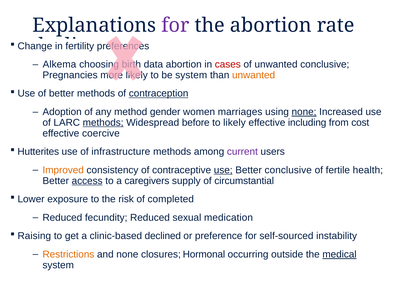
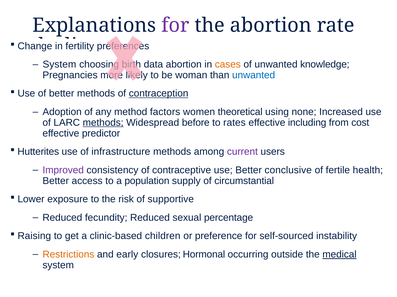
Alkema: Alkema -> System (59, 65)
cases colour: red -> orange (228, 65)
unwanted conclusive: conclusive -> knowledge (325, 65)
be system: system -> woman (191, 75)
unwanted colour: orange -> blue (254, 75)
gender: gender -> factors (165, 112)
marriages: marriages -> theoretical (240, 112)
none underline: present -> none (304, 112)
to likely: likely -> rates (234, 123)
coercive: coercive -> predictor (101, 134)
Improved colour: orange -> purple (63, 170)
use underline: present -> none (223, 170)
access underline: present -> none (87, 181)
caregivers: caregivers -> population (147, 181)
completed: completed -> supportive (171, 200)
medication: medication -> percentage (229, 218)
declined: declined -> children (163, 237)
and none: none -> early (127, 255)
